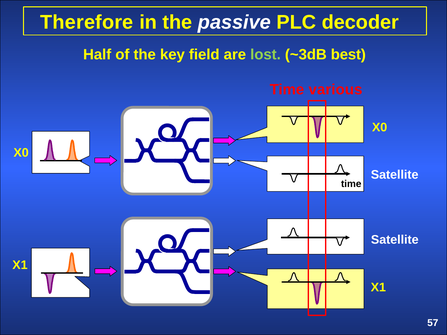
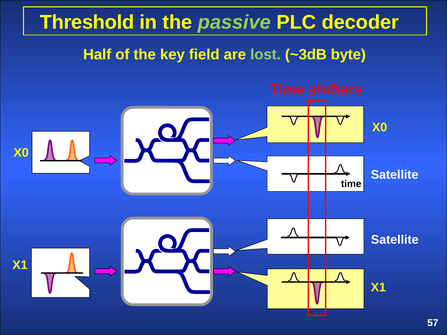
Therefore: Therefore -> Threshold (87, 22)
passive colour: white -> light green (234, 22)
best: best -> byte (348, 55)
various: various -> shifters (336, 90)
